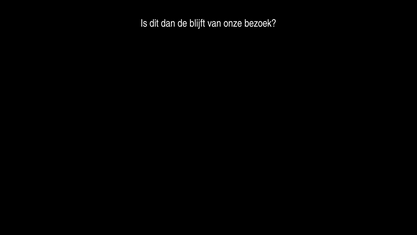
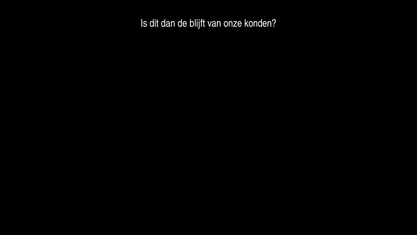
bezoek: bezoek -> konden (260, 23)
